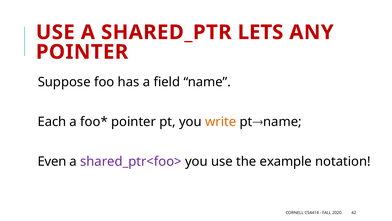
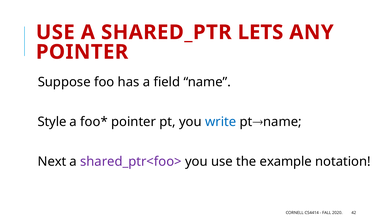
Each: Each -> Style (52, 122)
write colour: orange -> blue (221, 122)
Even: Even -> Next (52, 161)
